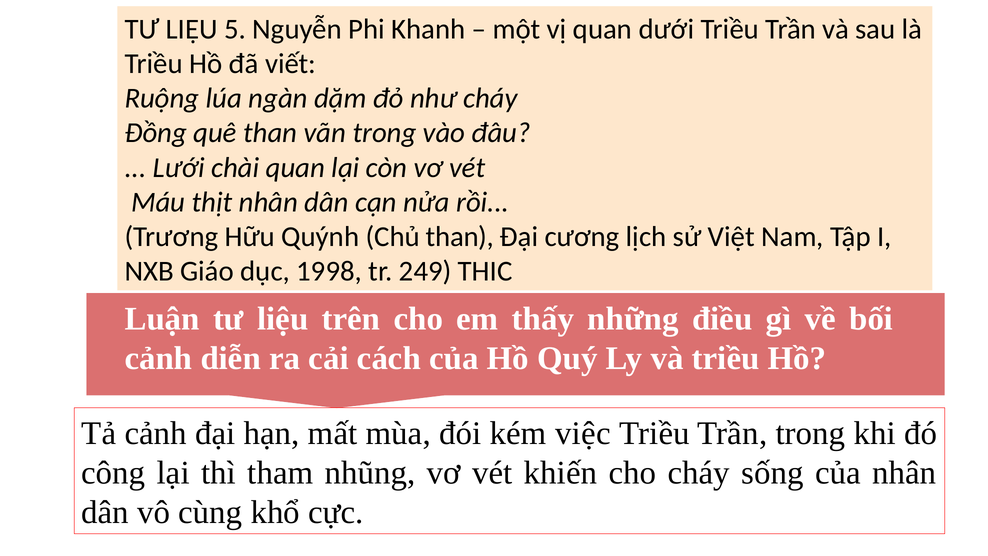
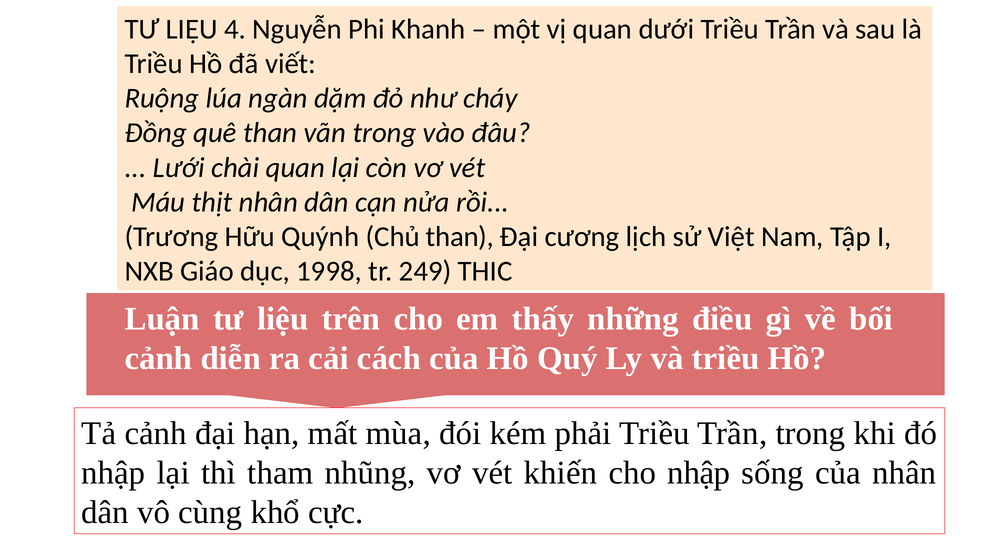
5: 5 -> 4 (235, 29)
việc: việc -> phải (583, 433)
công: công -> nhập (113, 473)
cho cháy: cháy -> nhập (699, 473)
